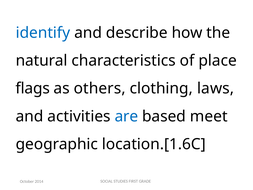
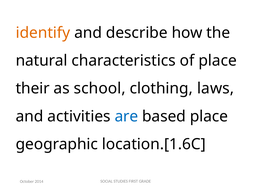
identify colour: blue -> orange (43, 33)
flags: flags -> their (33, 88)
others: others -> school (100, 88)
based meet: meet -> place (209, 116)
